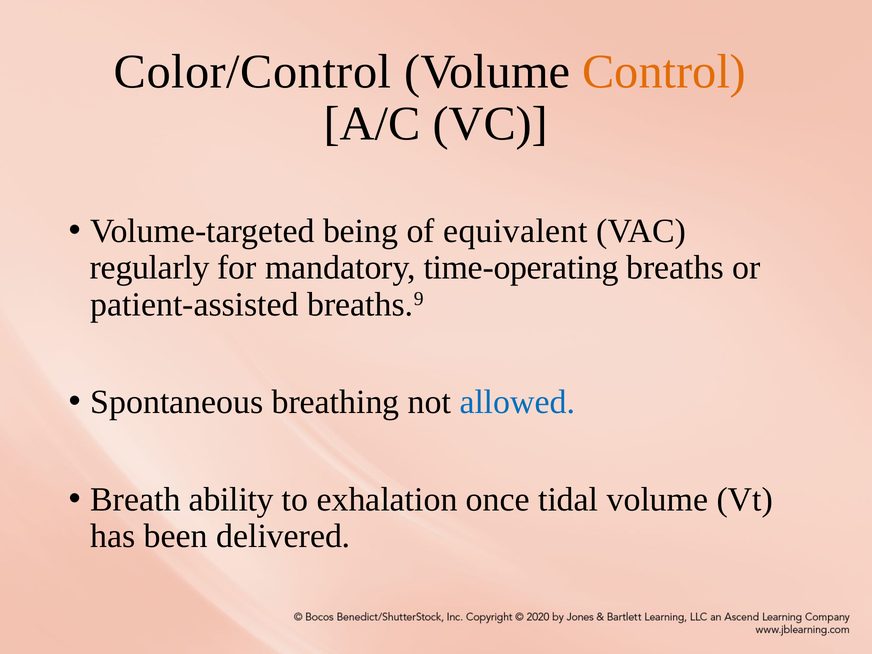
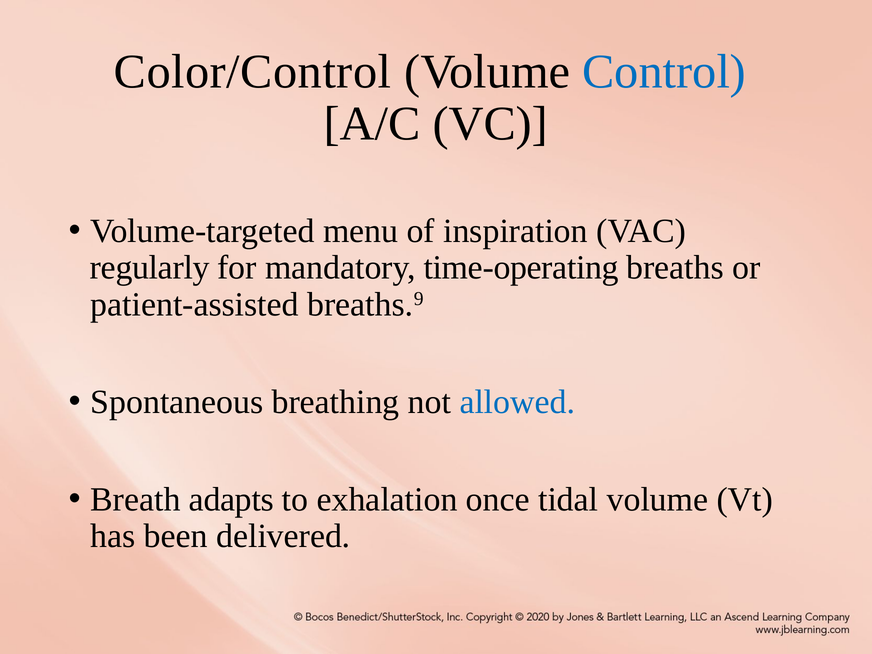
Control colour: orange -> blue (664, 72)
being: being -> menu (361, 231)
equivalent: equivalent -> inspiration (516, 231)
ability: ability -> adapts (231, 499)
